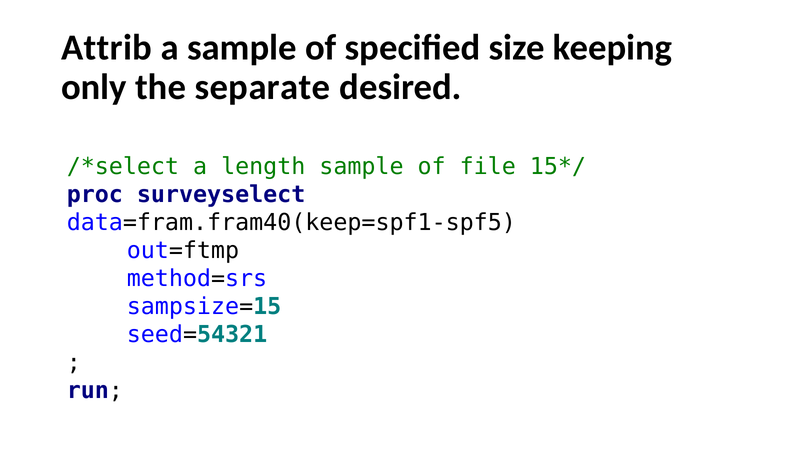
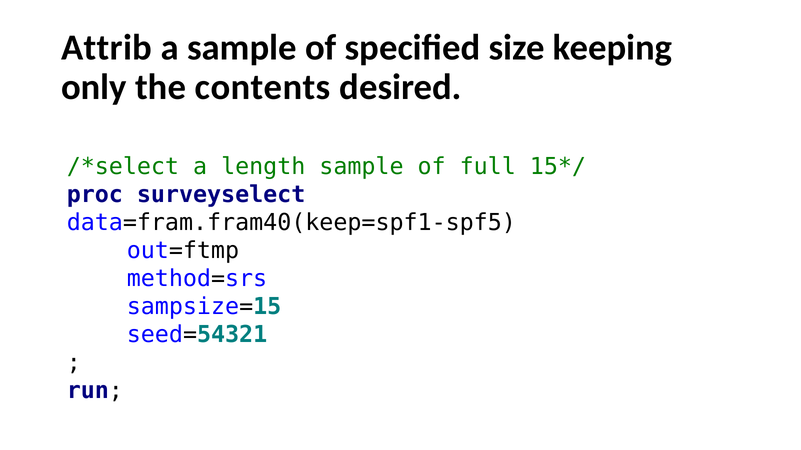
separate: separate -> contents (263, 87)
file: file -> full (488, 167)
